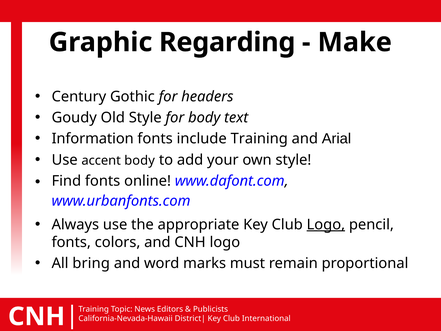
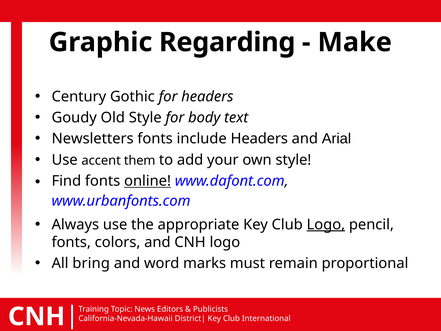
Information: Information -> Newsletters (93, 139)
include Training: Training -> Headers (259, 139)
accent body: body -> them (140, 160)
online underline: none -> present (148, 181)
